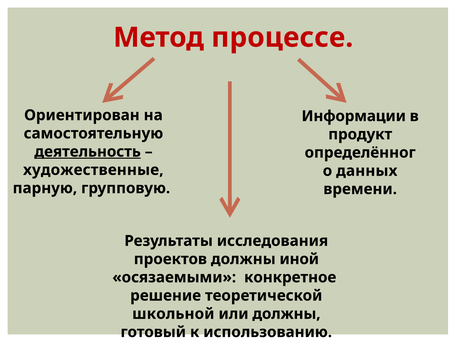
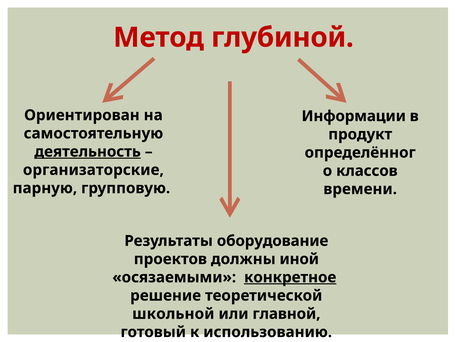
процессе: процессе -> глубиной (282, 37)
художественные: художественные -> организаторские (93, 170)
данных: данных -> классов (367, 171)
исследования: исследования -> оборудование (273, 241)
конкретное underline: none -> present (290, 277)
или должны: должны -> главной (286, 314)
